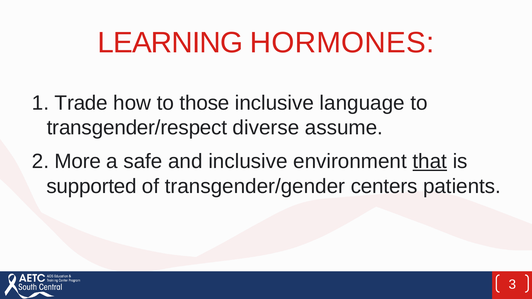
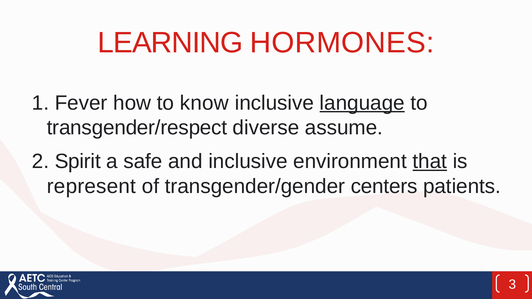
Trade: Trade -> Fever (81, 103)
those: those -> know (204, 103)
language underline: none -> present (362, 103)
More: More -> Spirit (78, 162)
supported: supported -> represent (91, 186)
